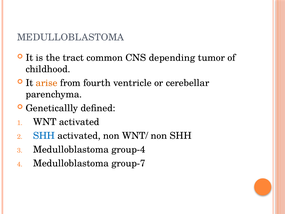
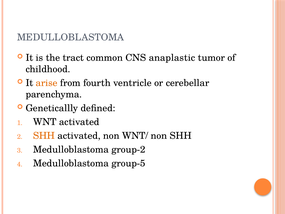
depending: depending -> anaplastic (172, 58)
SHH colour: blue -> orange (44, 136)
group-4: group-4 -> group-2 (128, 149)
group-7: group-7 -> group-5 (128, 163)
